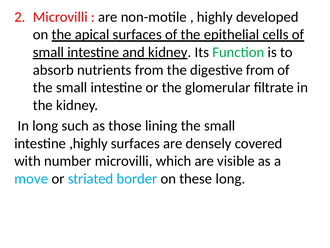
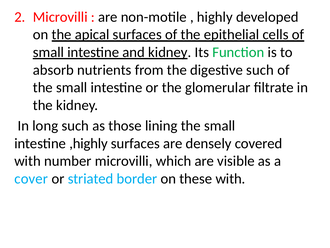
digestive from: from -> such (260, 70)
move: move -> cover (31, 178)
these long: long -> with (230, 178)
